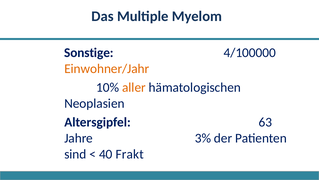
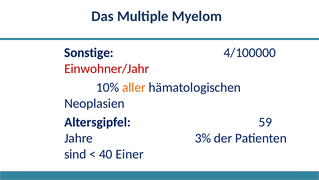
Einwohner/Jahr colour: orange -> red (107, 69)
63: 63 -> 59 (265, 122)
Frakt: Frakt -> Einer (130, 154)
